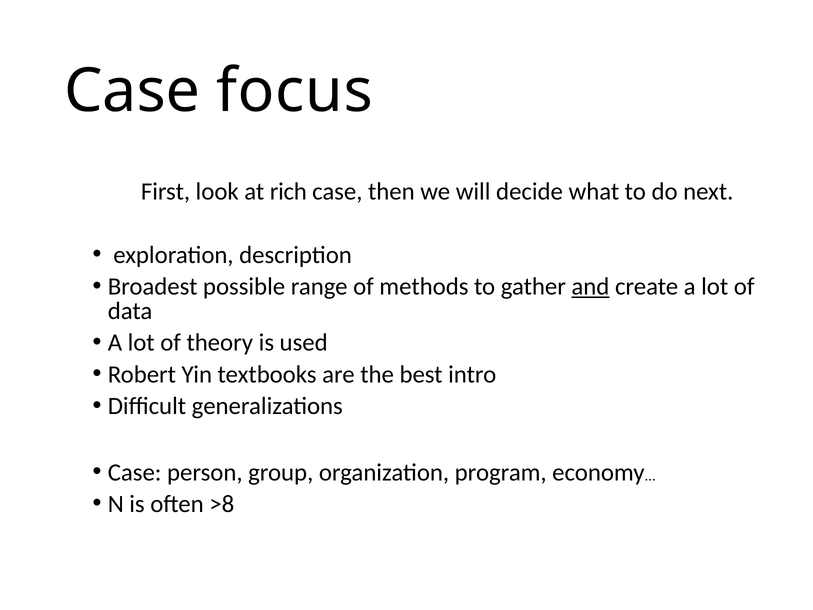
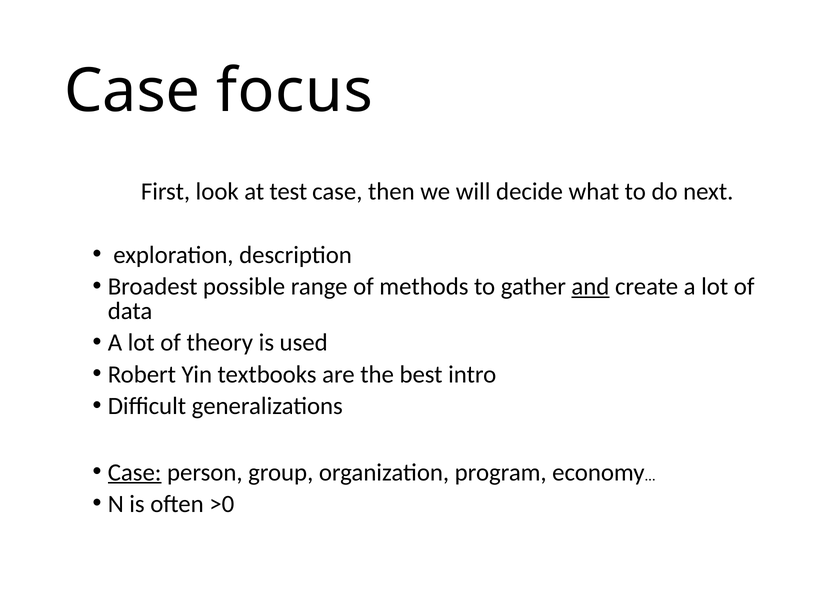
rich: rich -> test (288, 191)
Case underline: none -> present (135, 472)
>8: >8 -> >0 (222, 504)
